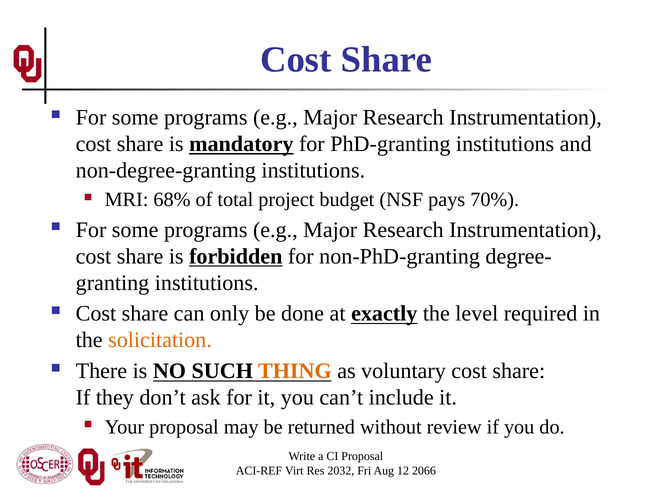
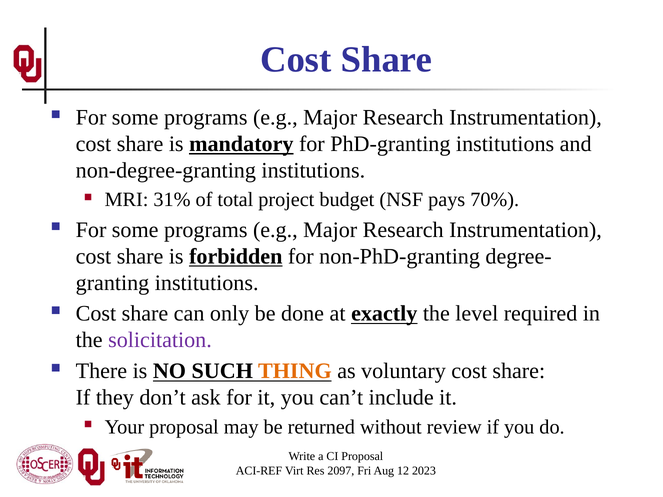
68%: 68% -> 31% (172, 200)
solicitation colour: orange -> purple (160, 340)
2032: 2032 -> 2097 (341, 471)
2066: 2066 -> 2023 (424, 471)
